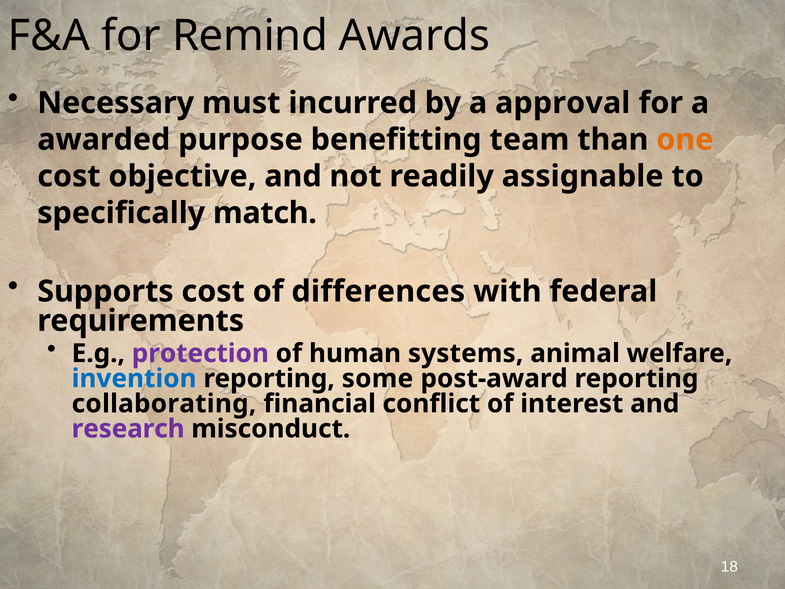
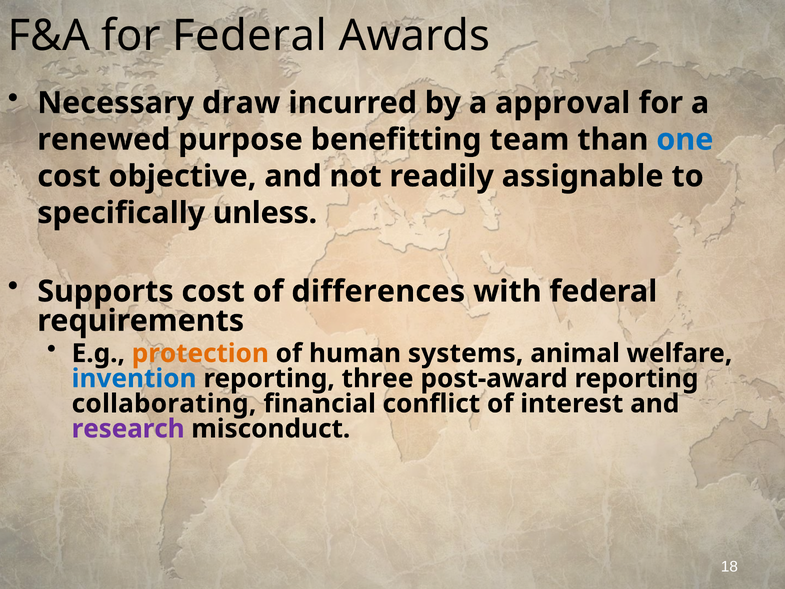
for Remind: Remind -> Federal (250, 36)
must: must -> draw (241, 103)
awarded: awarded -> renewed (104, 140)
one colour: orange -> blue (685, 140)
match: match -> unless (265, 213)
protection colour: purple -> orange (200, 353)
some: some -> three (378, 378)
